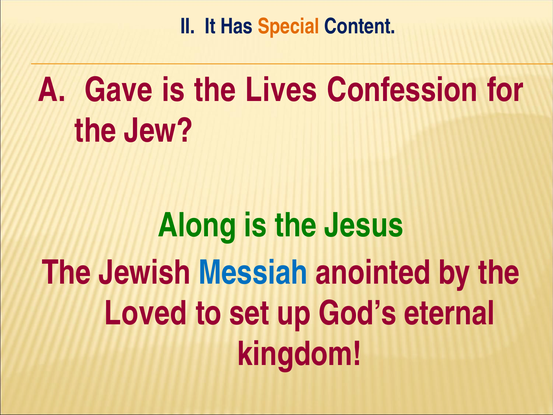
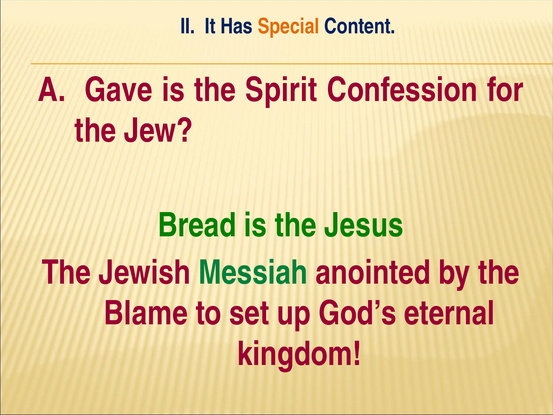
Lives: Lives -> Spirit (281, 90)
Along: Along -> Bread (197, 225)
Messiah colour: blue -> green (253, 273)
Loved: Loved -> Blame (146, 313)
